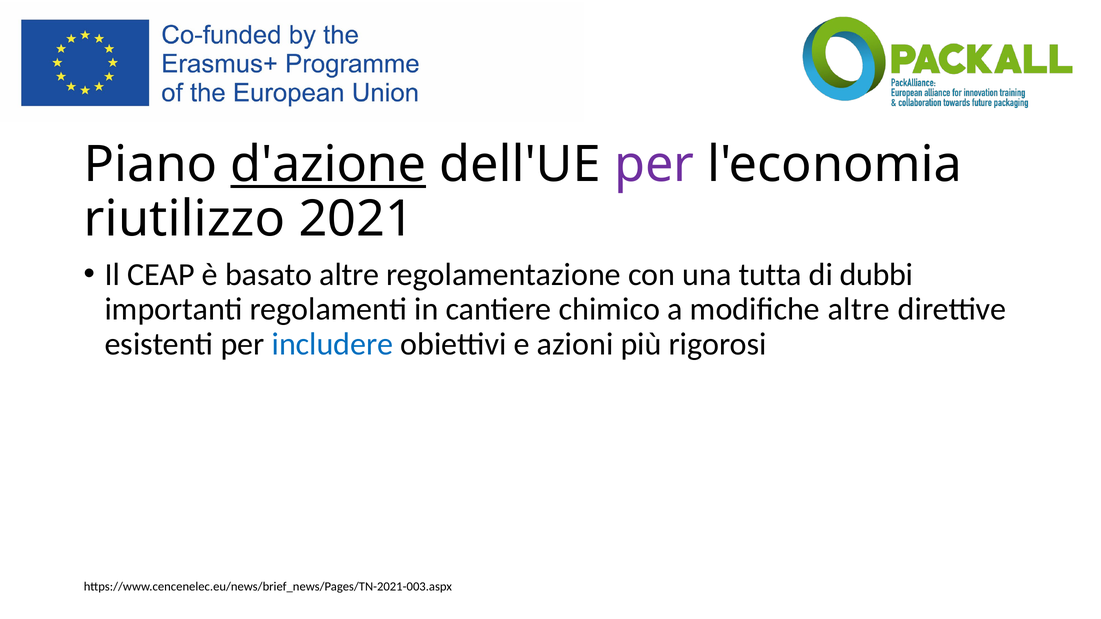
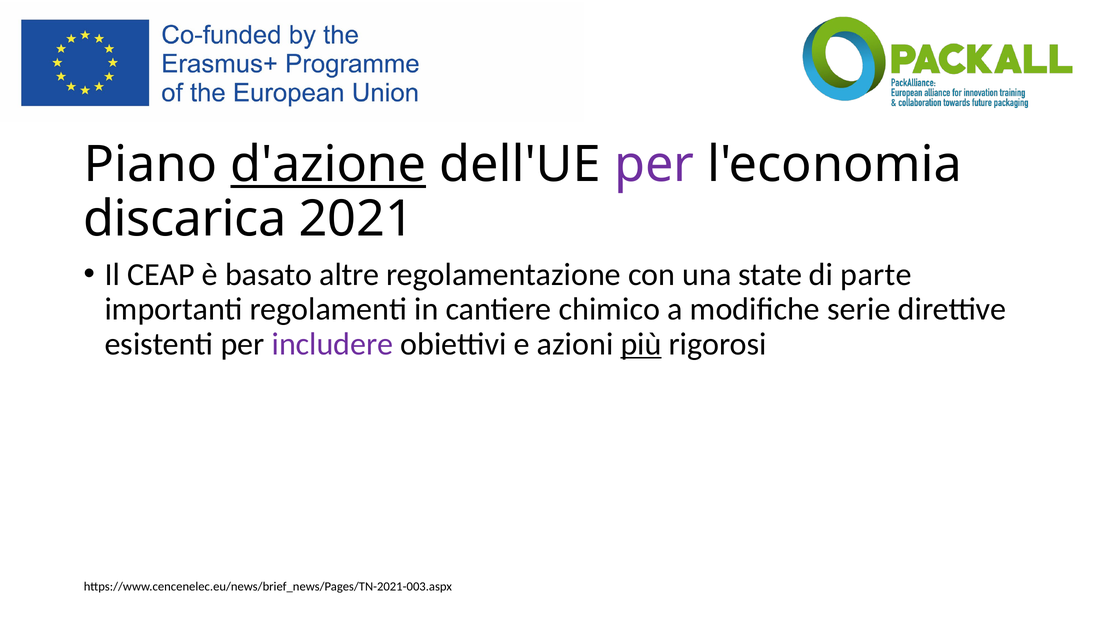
riutilizzo: riutilizzo -> discarica (185, 219)
tutta: tutta -> state (770, 275)
dubbi: dubbi -> parte (876, 275)
modifiche altre: altre -> serie (859, 309)
includere colour: blue -> purple (332, 344)
più underline: none -> present (641, 344)
